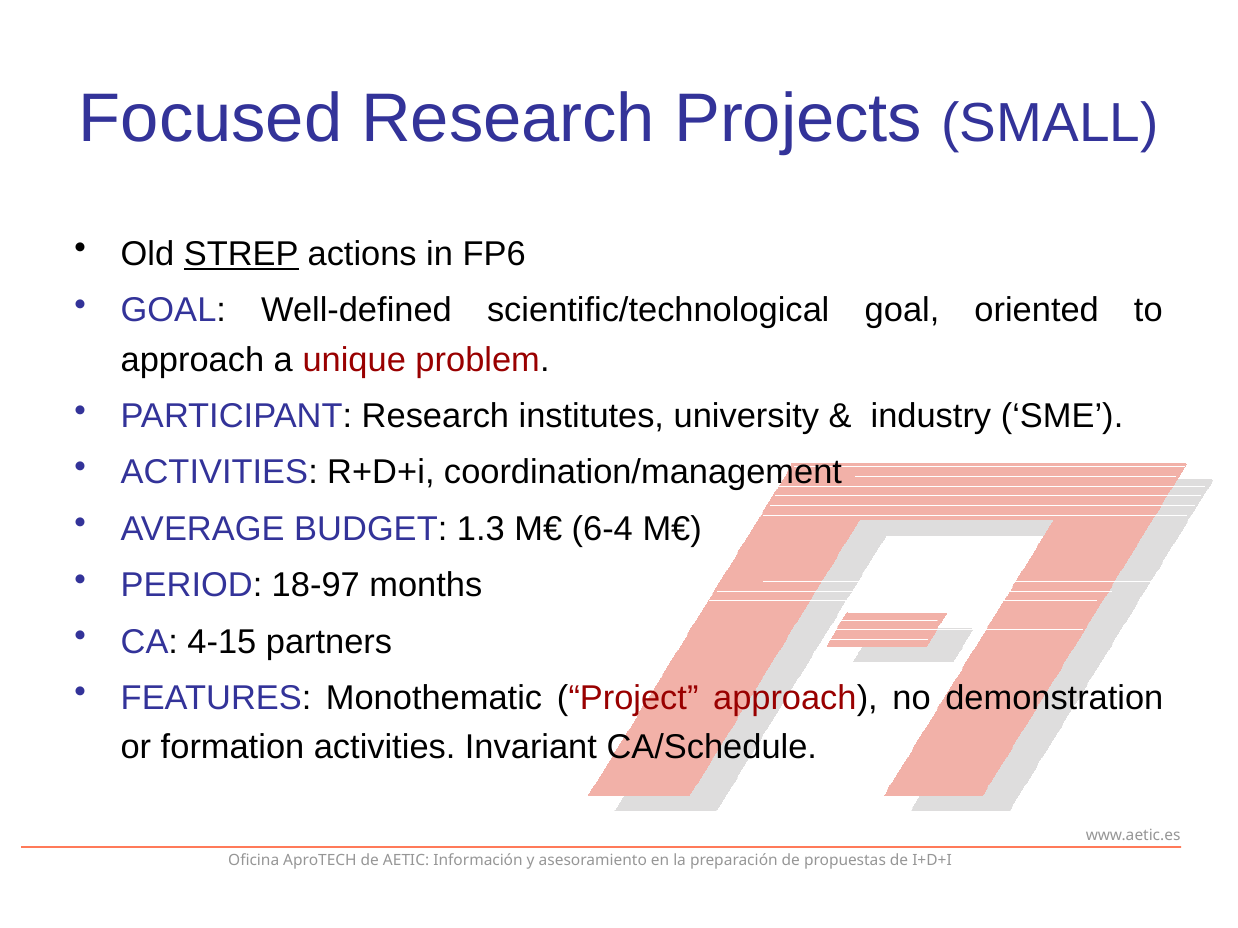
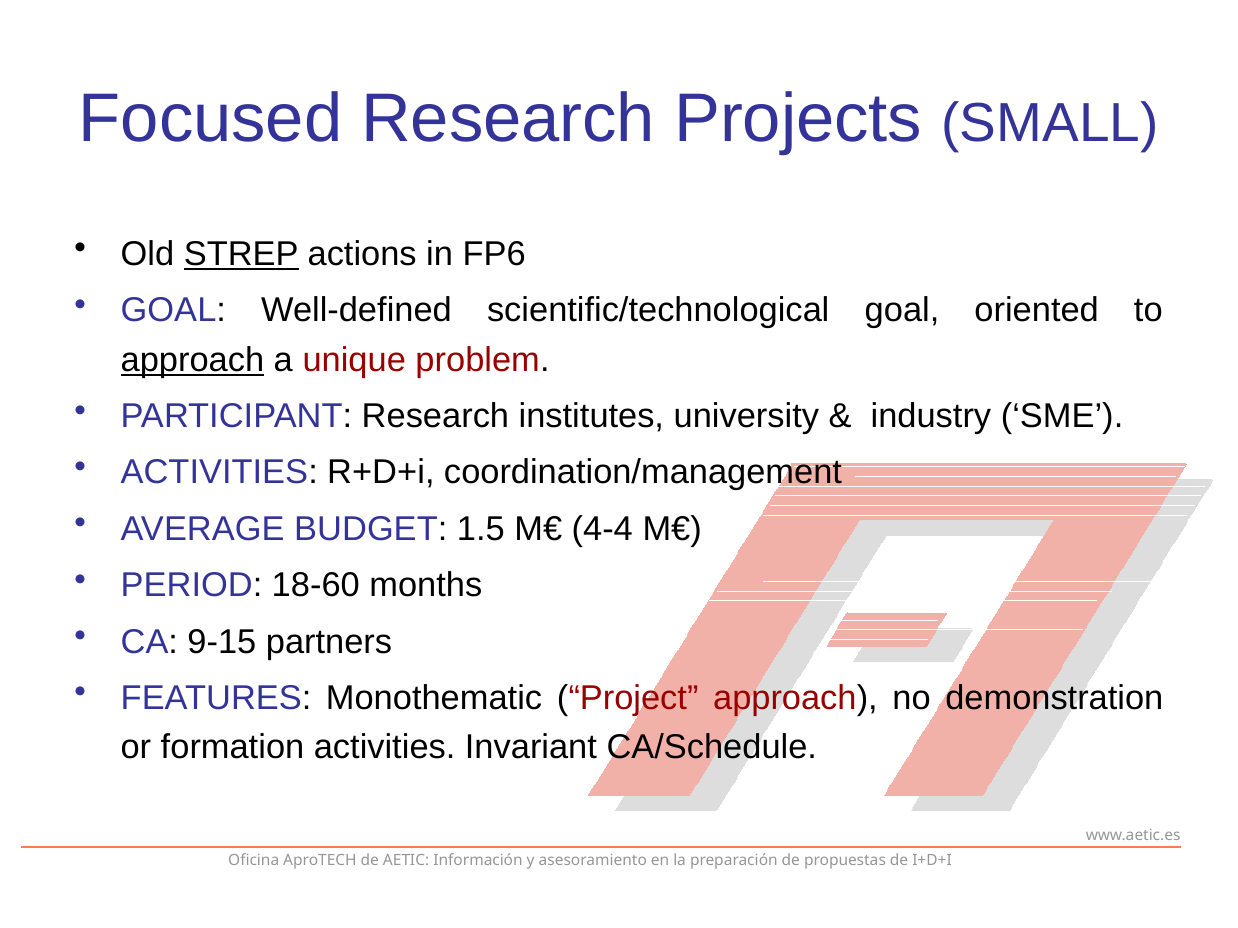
approach underline: none -> present (192, 360)
1.3: 1.3 -> 1.5 (481, 529)
6-4: 6-4 -> 4-4 (602, 529)
18-97: 18-97 -> 18-60 (316, 586)
4-15: 4-15 -> 9-15 (222, 642)
